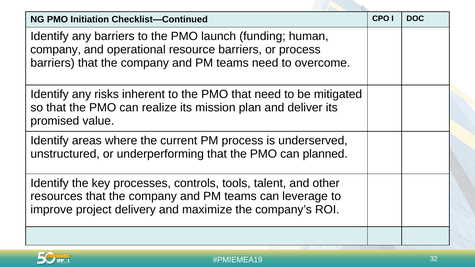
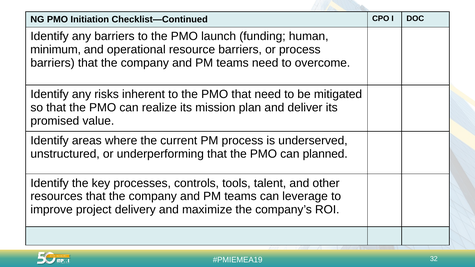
company: company -> minimum (56, 50)
